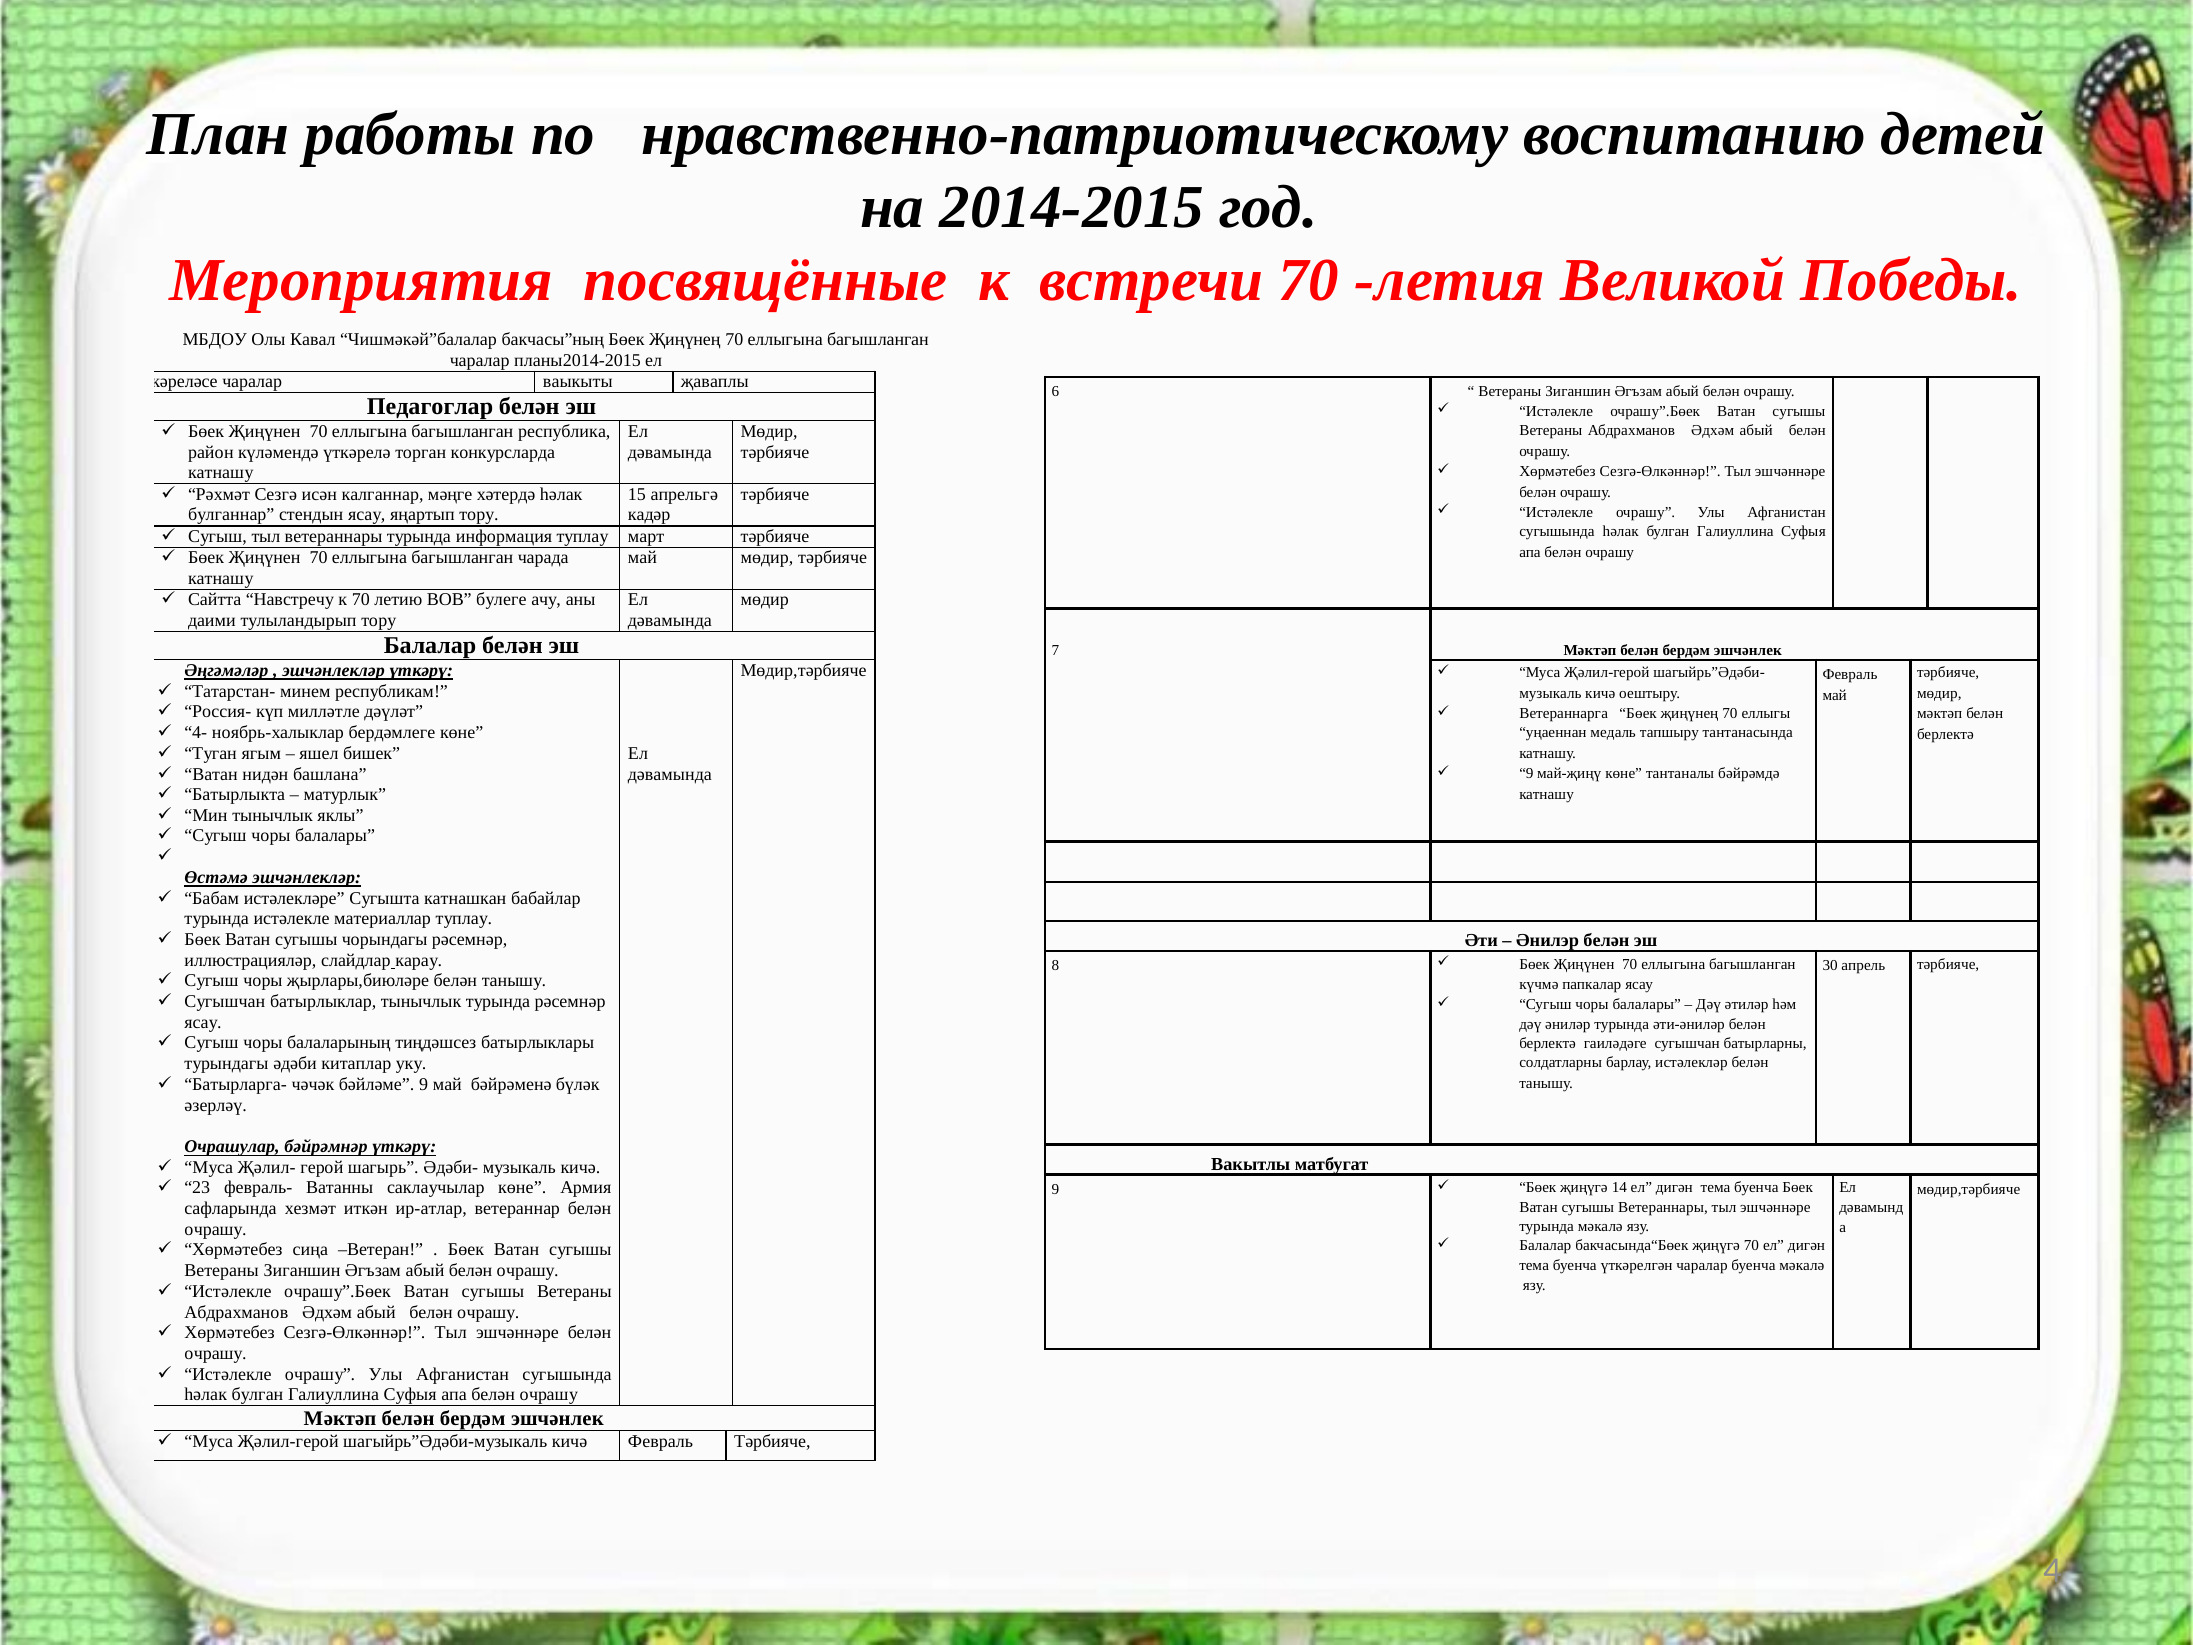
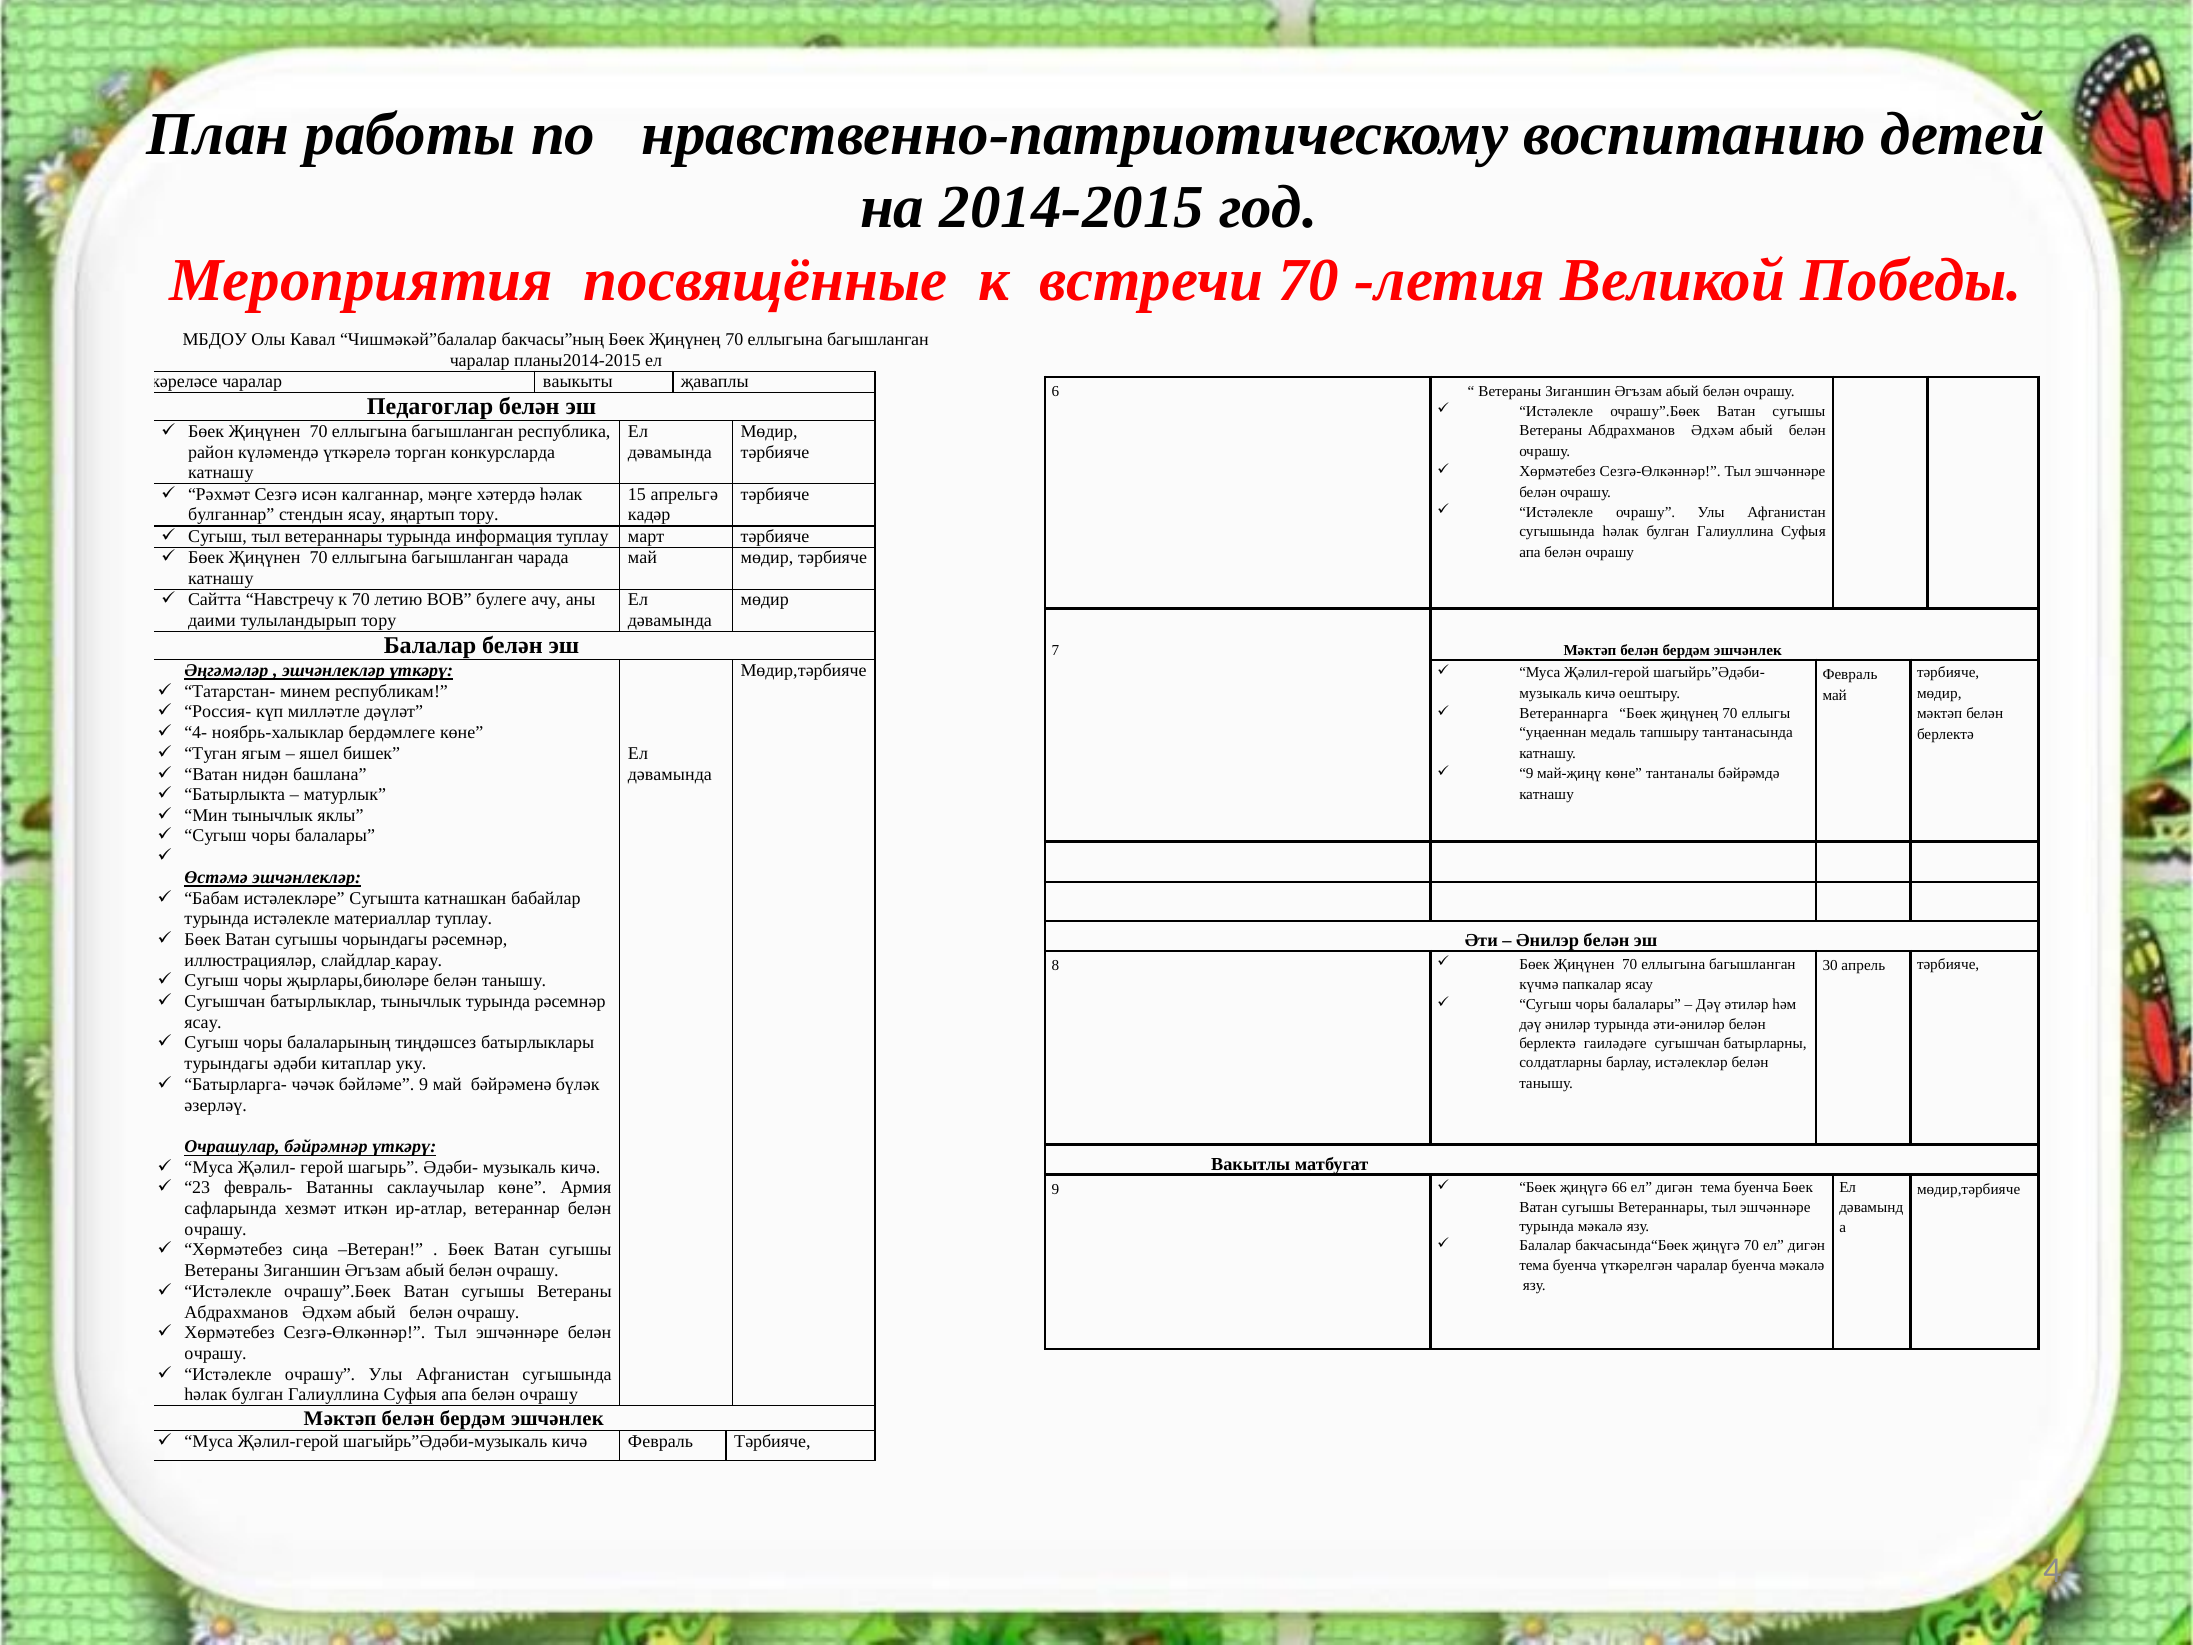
14: 14 -> 66 (1619, 1188)
